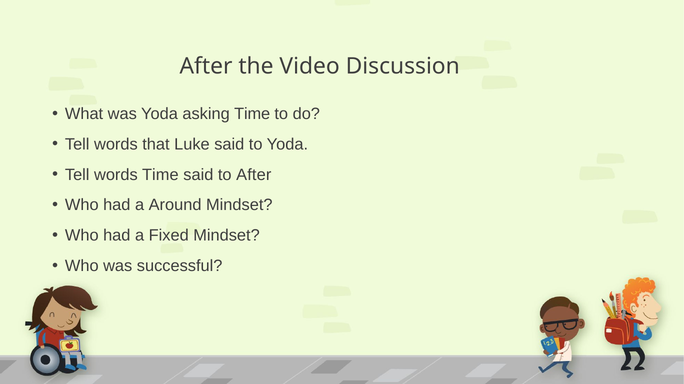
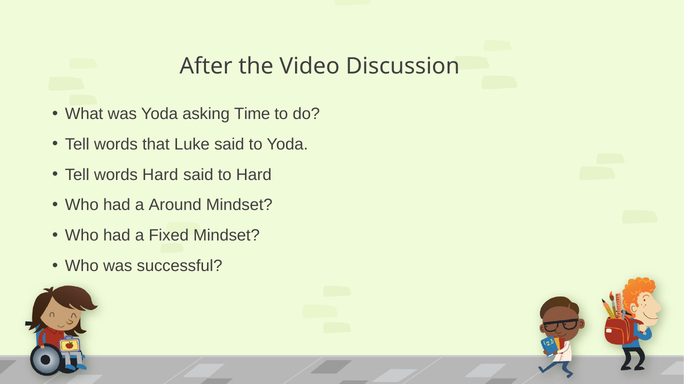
words Time: Time -> Hard (160, 175)
to After: After -> Hard (254, 175)
